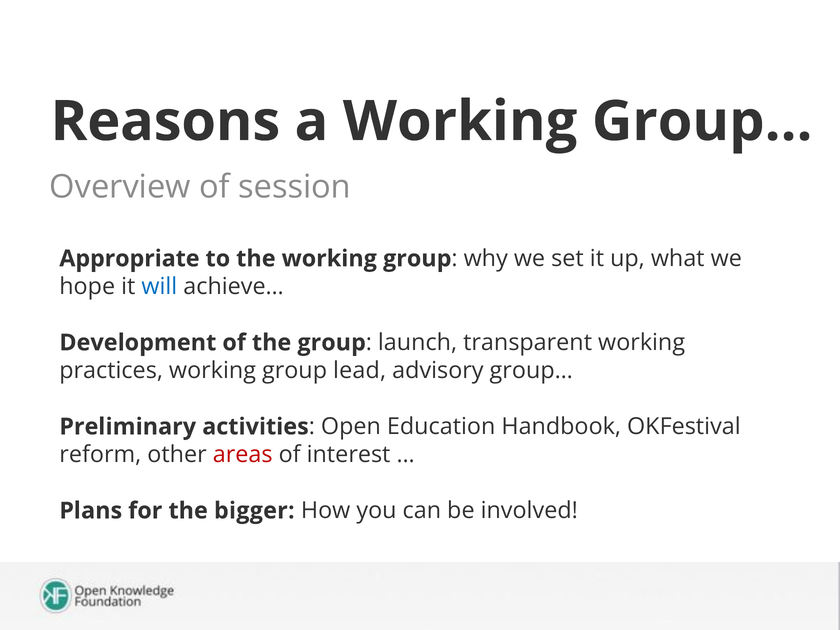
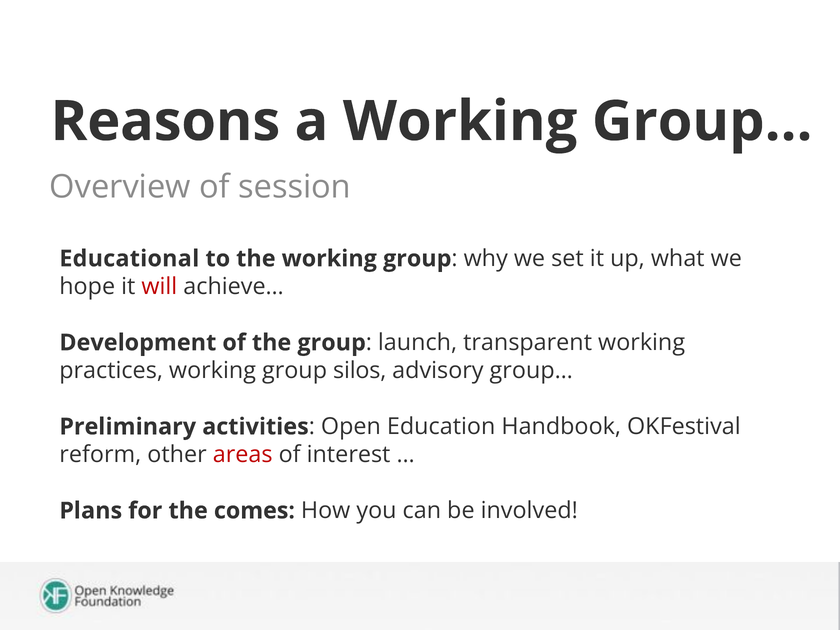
Appropriate: Appropriate -> Educational (129, 259)
will colour: blue -> red (159, 287)
lead: lead -> silos (360, 371)
bigger: bigger -> comes (254, 511)
